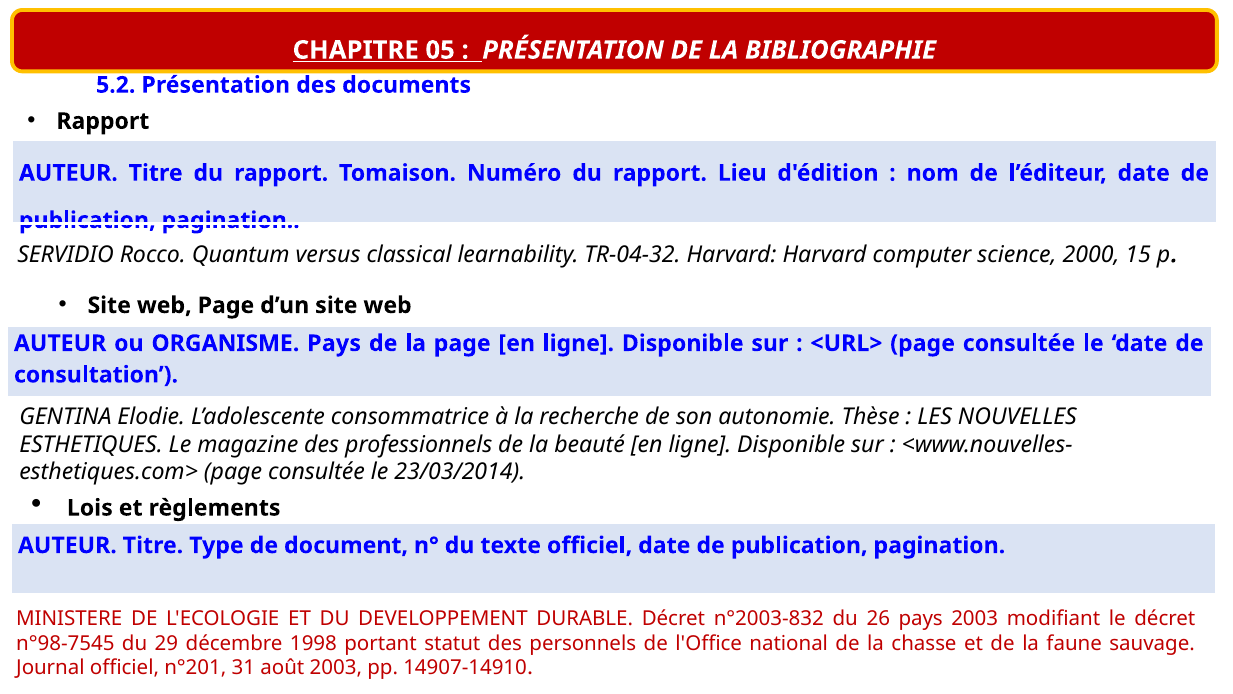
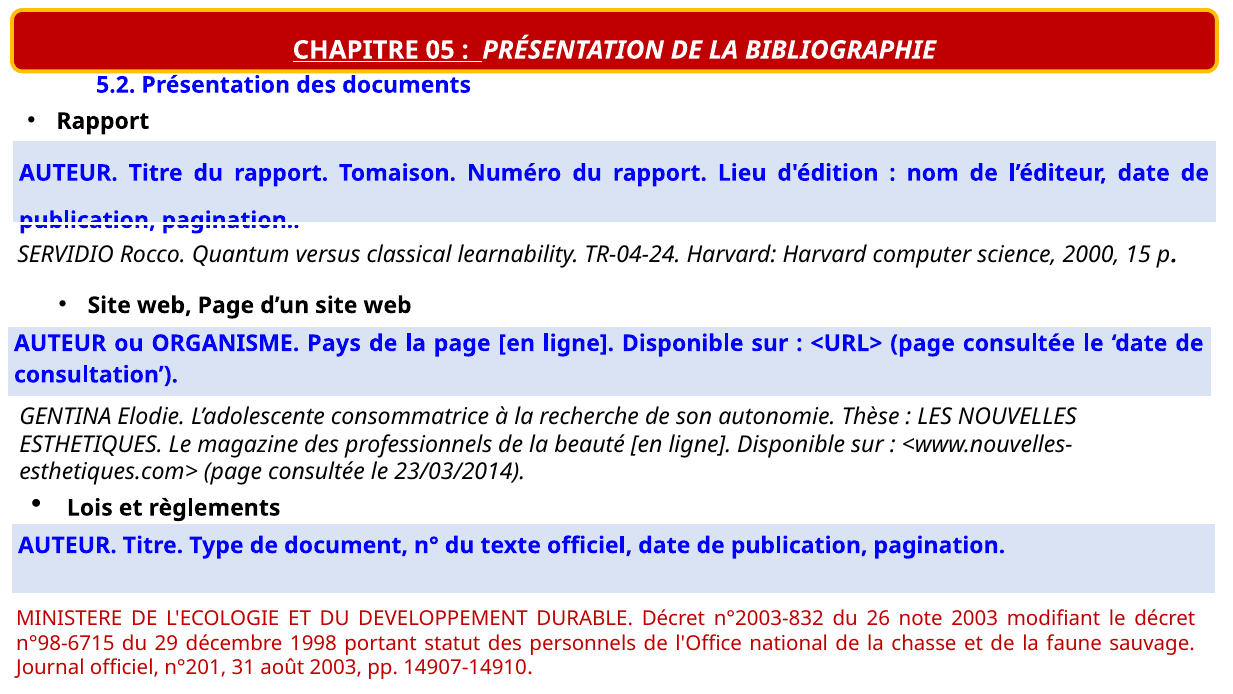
TR-04-32: TR-04-32 -> TR-04-24 (632, 254)
26 pays: pays -> note (921, 618)
n°98-7545: n°98-7545 -> n°98-6715 (65, 643)
